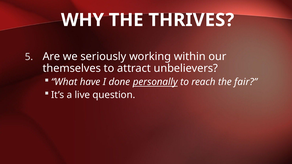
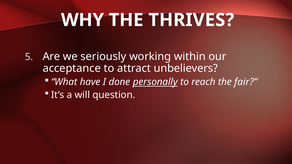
themselves: themselves -> acceptance (72, 68)
live: live -> will (82, 95)
